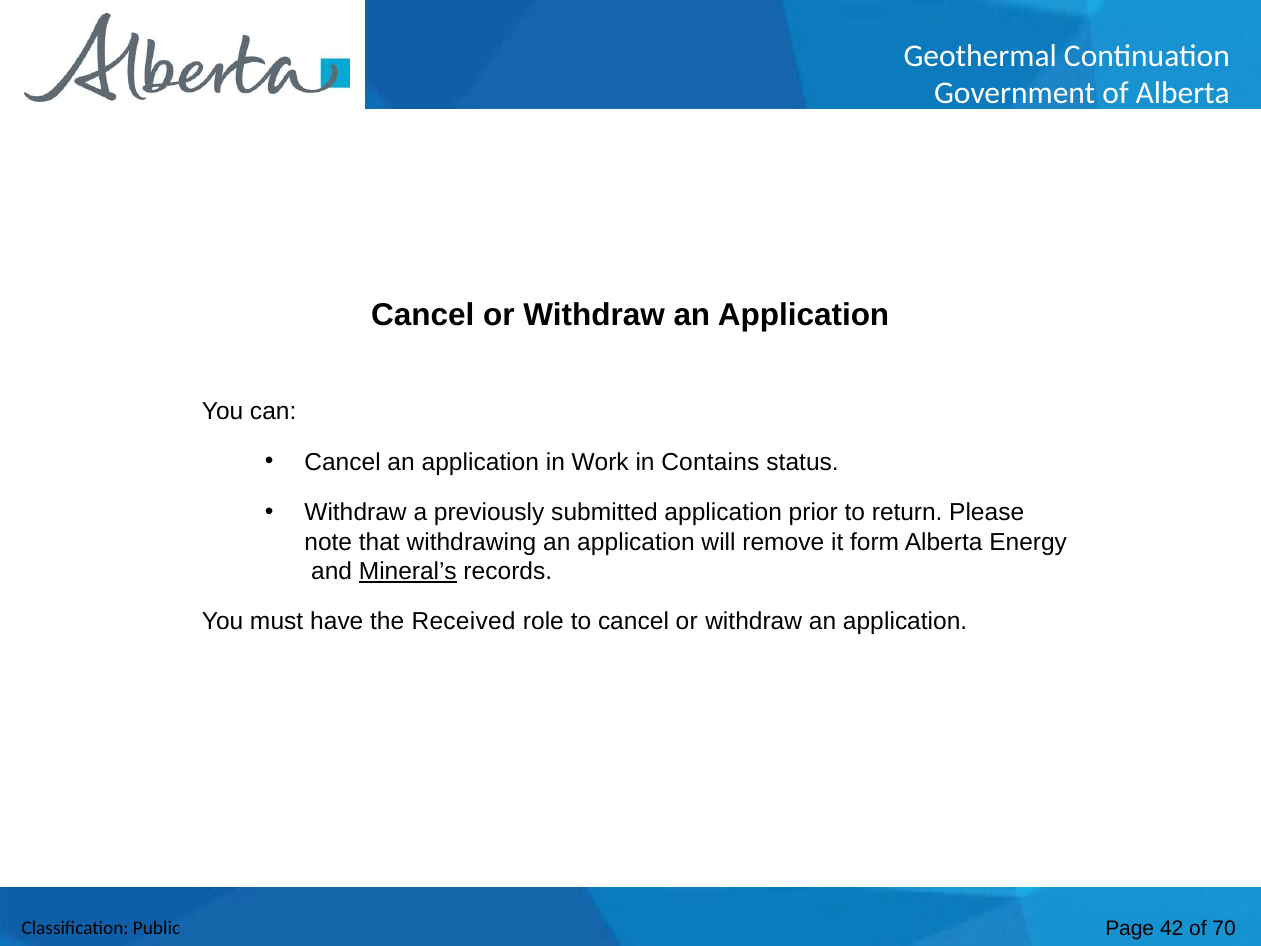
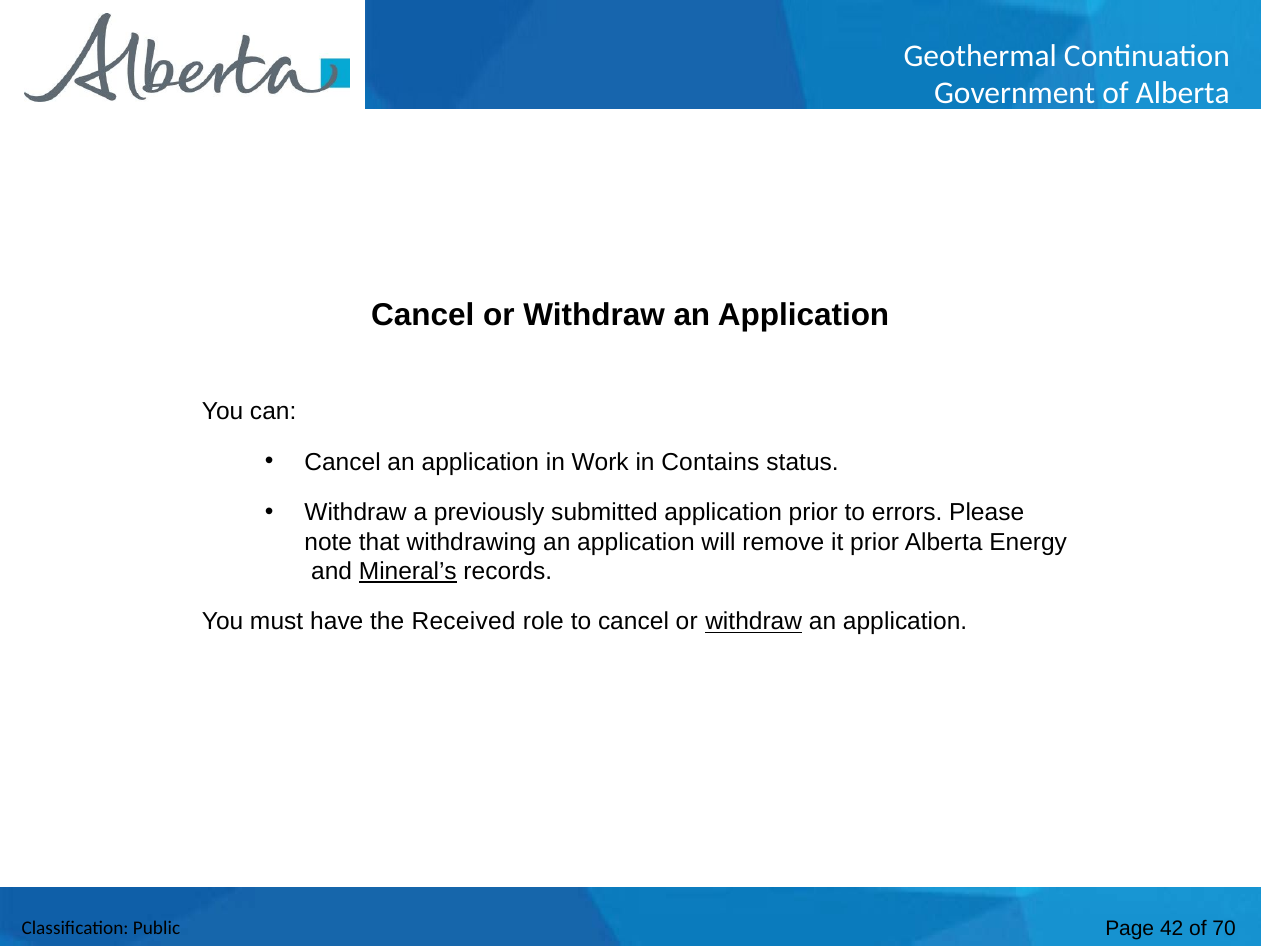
return: return -> errors (907, 512)
it form: form -> prior (875, 542)
withdraw underline: none -> present (754, 622)
